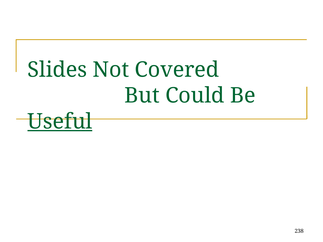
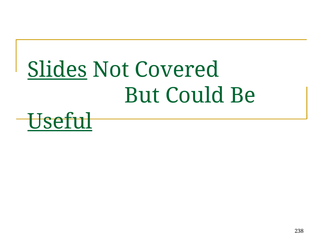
Slides underline: none -> present (57, 70)
